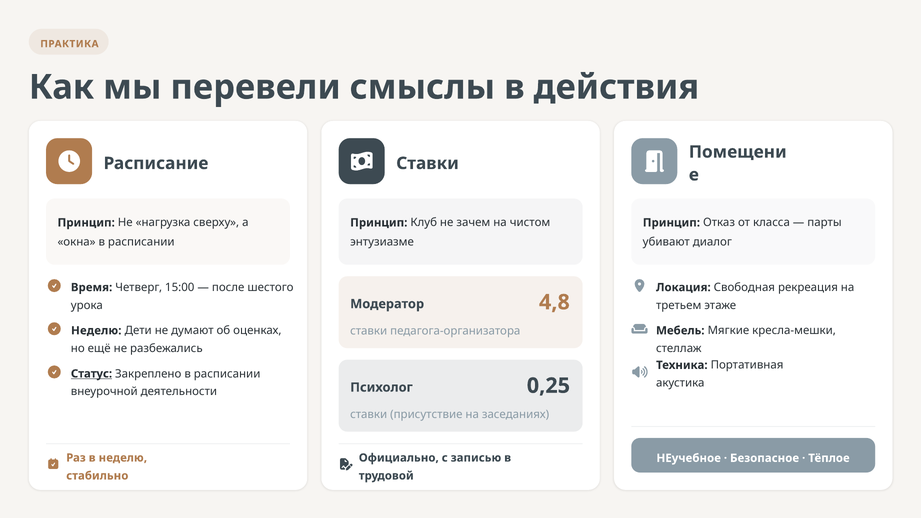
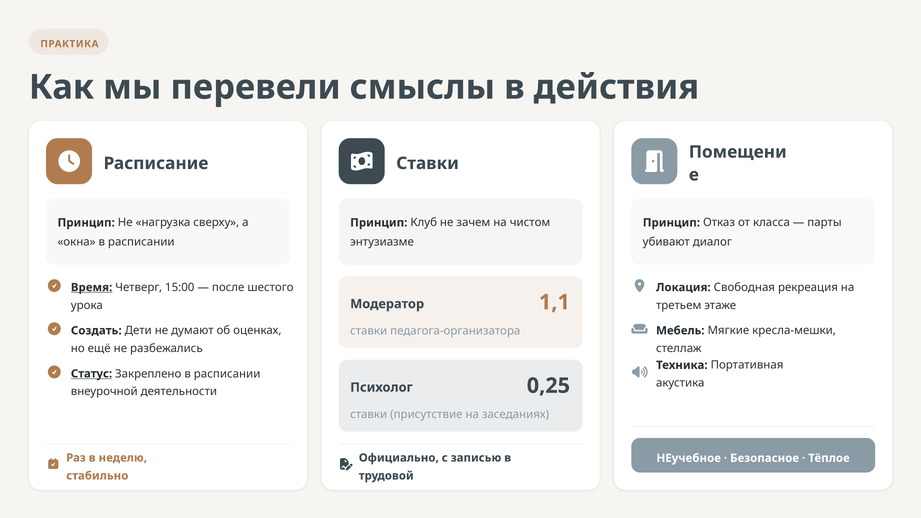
Время underline: none -> present (92, 287)
4,8: 4,8 -> 1,1 (554, 302)
Неделю: Неделю -> Создать (96, 331)
